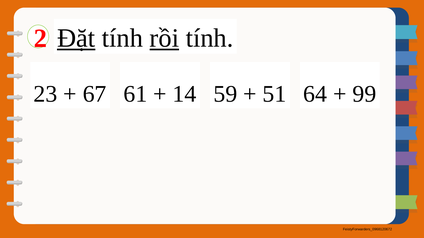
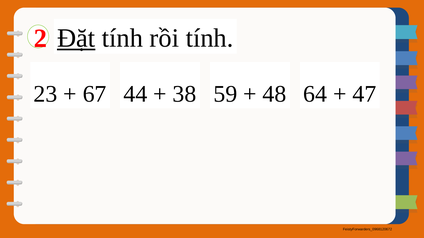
rồi underline: present -> none (164, 38)
61: 61 -> 44 (135, 94)
14: 14 -> 38 (185, 94)
51: 51 -> 48 (275, 94)
99: 99 -> 47 (364, 94)
